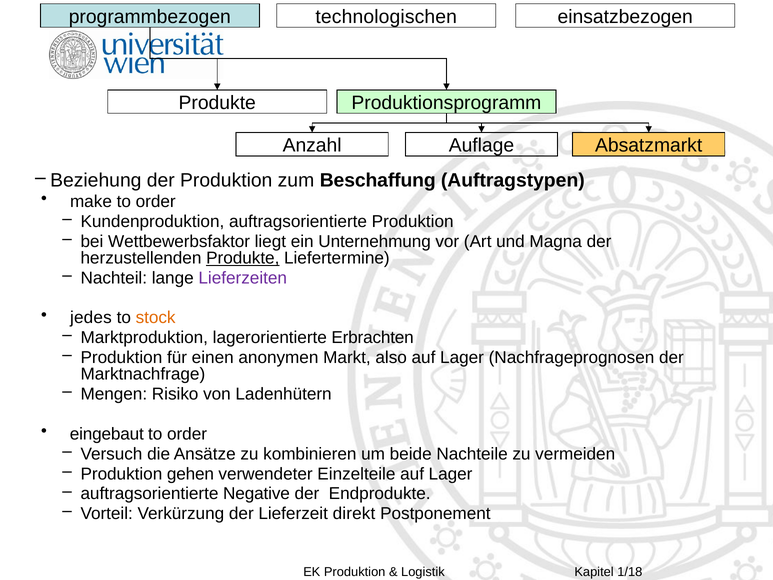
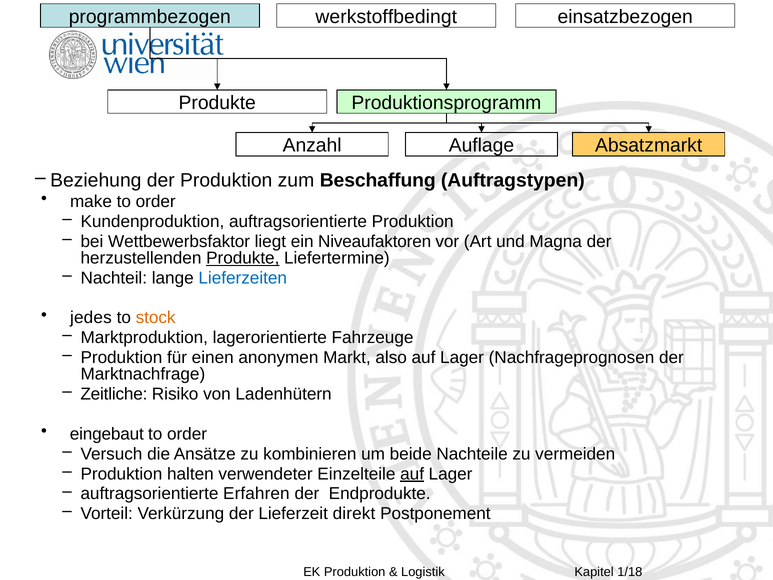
technologischen: technologischen -> werkstoffbedingt (386, 17)
Unternehmung: Unternehmung -> Niveaufaktoren (375, 241)
Lieferzeiten colour: purple -> blue (243, 278)
Erbrachten: Erbrachten -> Fahrzeuge (373, 338)
Mengen: Mengen -> Zeitliche (114, 394)
gehen: gehen -> halten (190, 474)
auf underline: none -> present (412, 474)
Negative: Negative -> Erfahren (256, 494)
